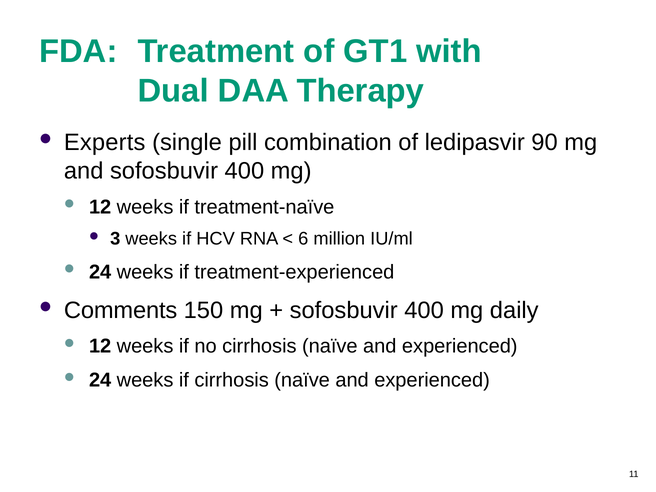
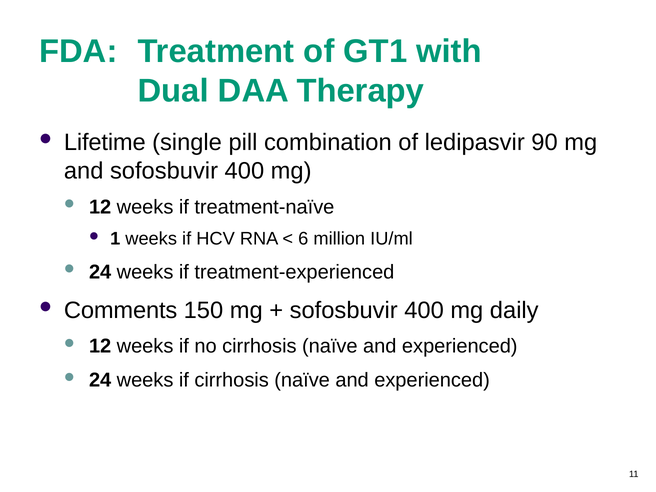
Experts: Experts -> Lifetime (105, 142)
3: 3 -> 1 (115, 239)
